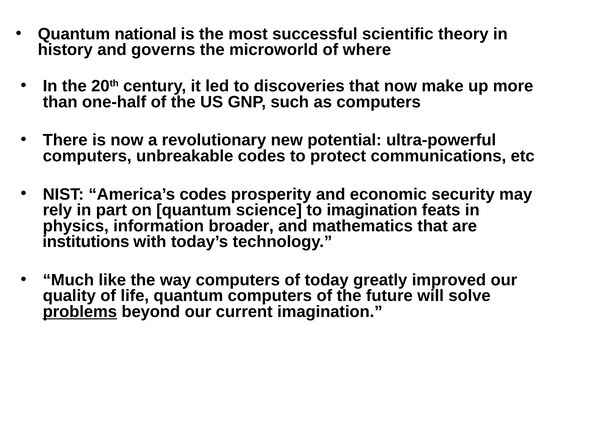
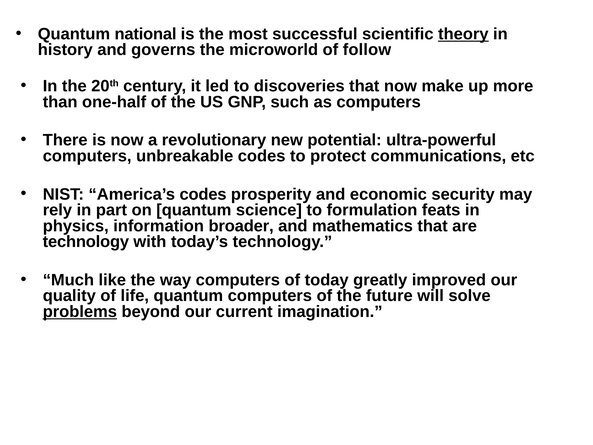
theory underline: none -> present (463, 34)
where: where -> follow (367, 50)
to imagination: imagination -> formulation (372, 210)
institutions: institutions -> technology (86, 242)
